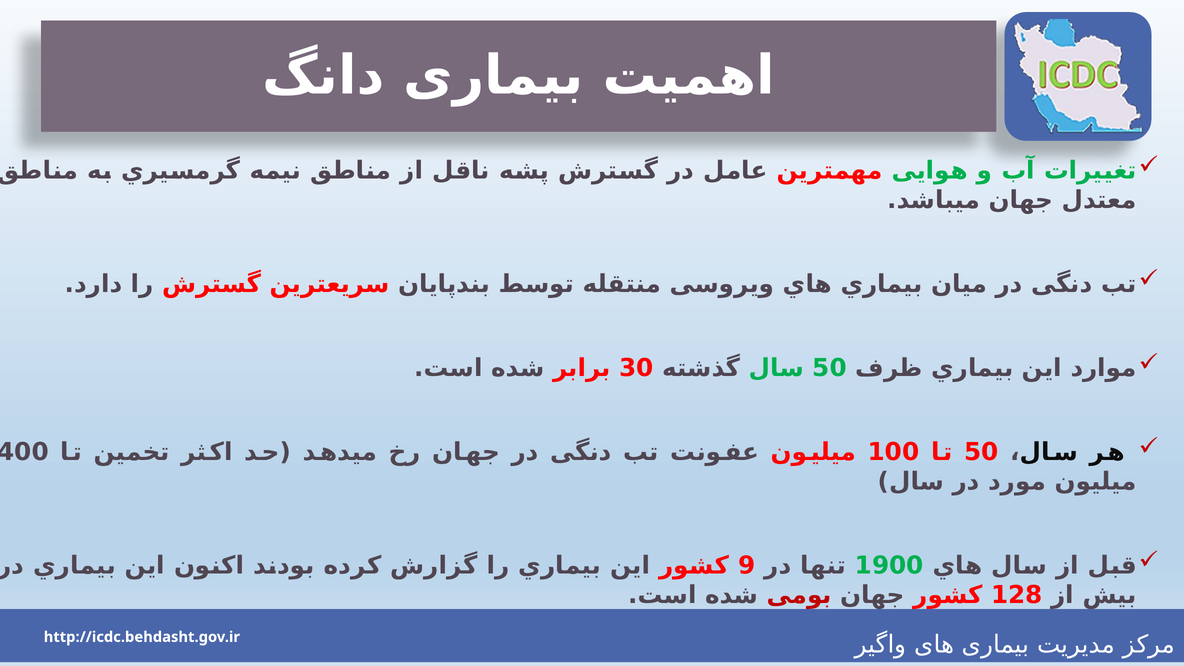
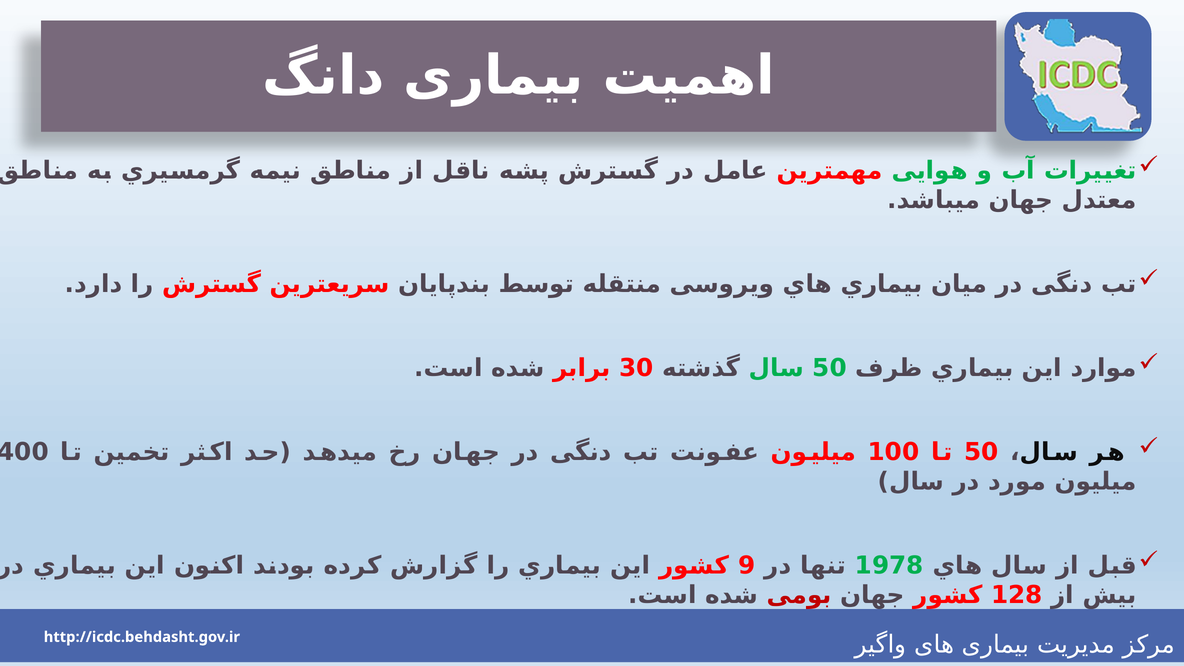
1900: 1900 -> 1978 (889, 565)
